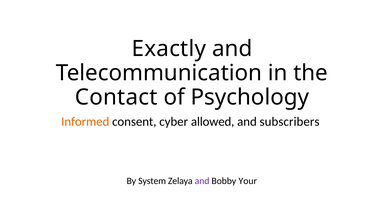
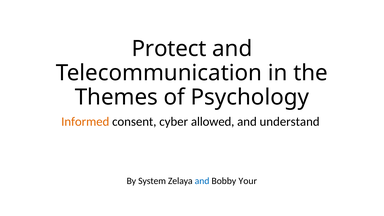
Exactly: Exactly -> Protect (169, 49)
Contact: Contact -> Themes (116, 97)
subscribers: subscribers -> understand (290, 122)
and colour: purple -> blue (202, 181)
